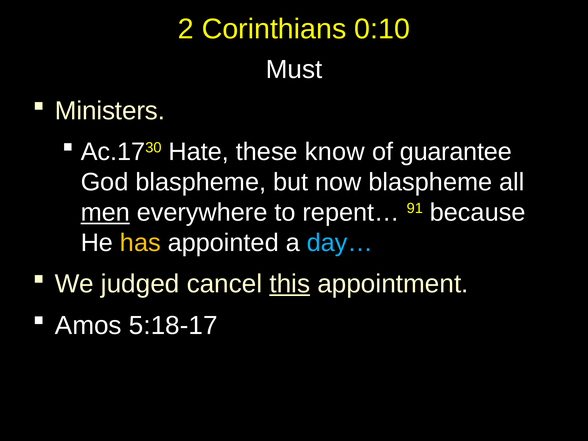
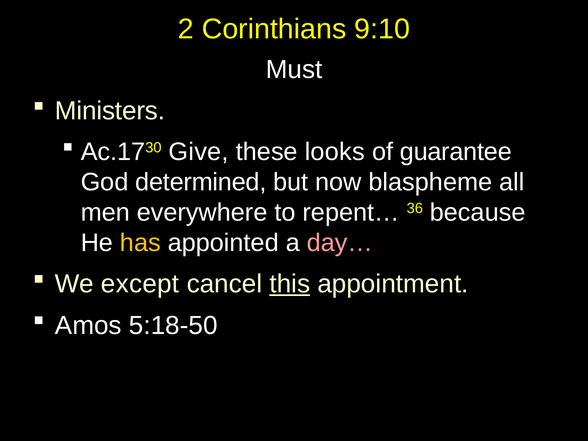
0:10: 0:10 -> 9:10 (382, 29)
Hate: Hate -> Give (199, 152)
know: know -> looks (335, 152)
God blaspheme: blaspheme -> determined (201, 182)
men underline: present -> none (105, 213)
91: 91 -> 36 (415, 208)
day… colour: light blue -> pink (340, 243)
judged: judged -> except (140, 284)
5:18-17: 5:18-17 -> 5:18-50 (173, 326)
